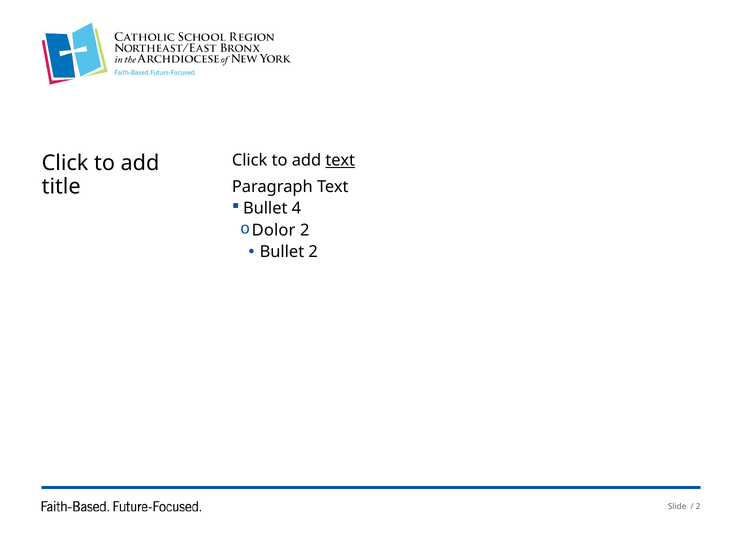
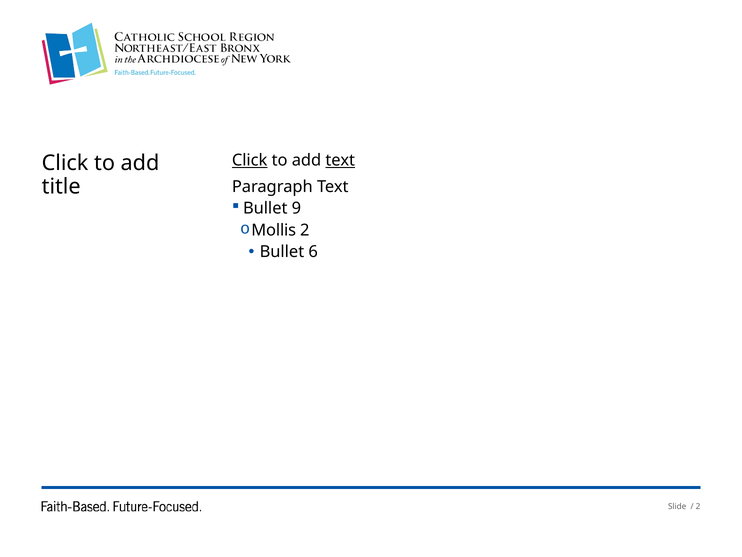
Click underline: none -> present (250, 160)
4: 4 -> 9 (296, 208)
Dolor: Dolor -> Mollis (274, 230)
Bullet 2: 2 -> 6 (313, 252)
